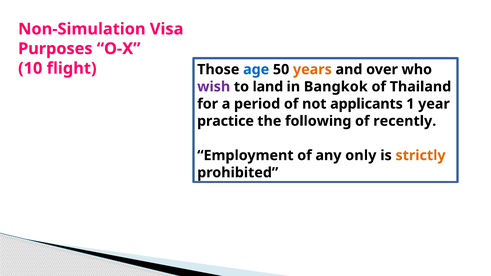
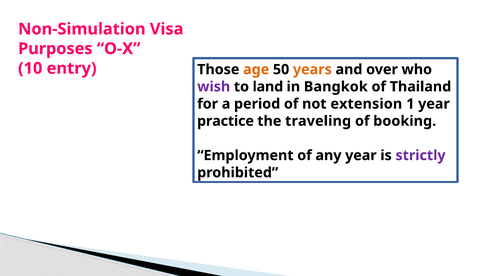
flight: flight -> entry (72, 68)
age colour: blue -> orange (256, 70)
applicants: applicants -> extension (366, 104)
following: following -> traveling (318, 121)
recently: recently -> booking (405, 121)
any only: only -> year (361, 156)
strictly colour: orange -> purple (421, 156)
